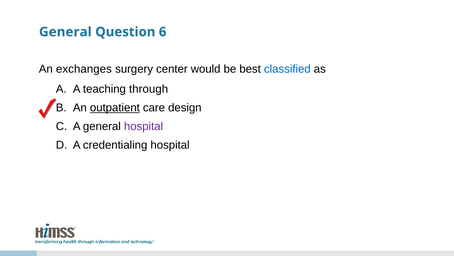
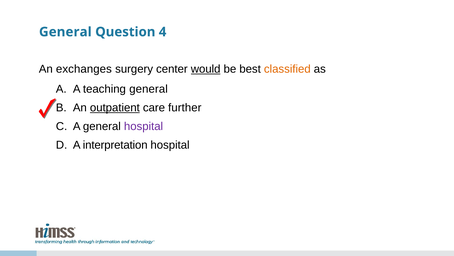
6: 6 -> 4 (163, 32)
would underline: none -> present (206, 69)
classified colour: blue -> orange (287, 69)
teaching through: through -> general (149, 89)
design: design -> further (185, 107)
credentialing: credentialing -> interpretation (115, 145)
